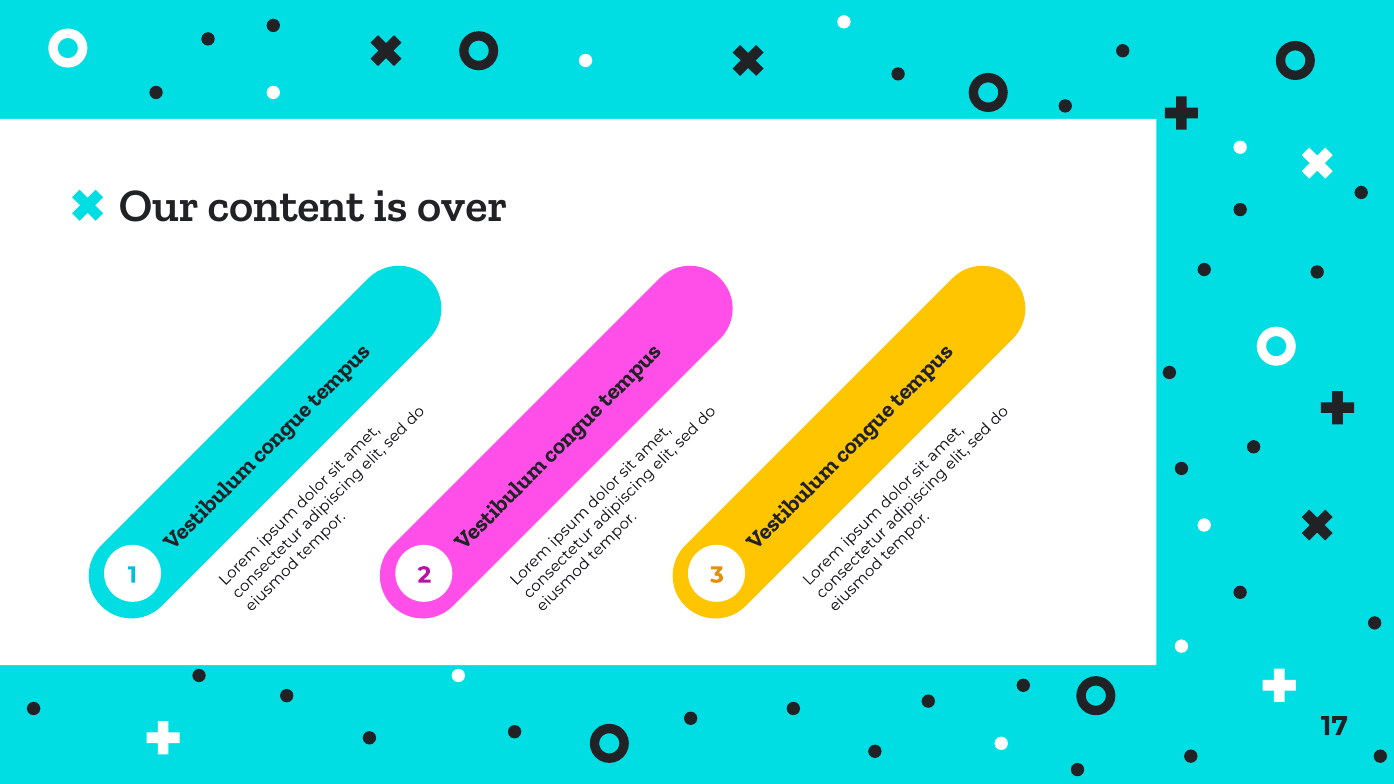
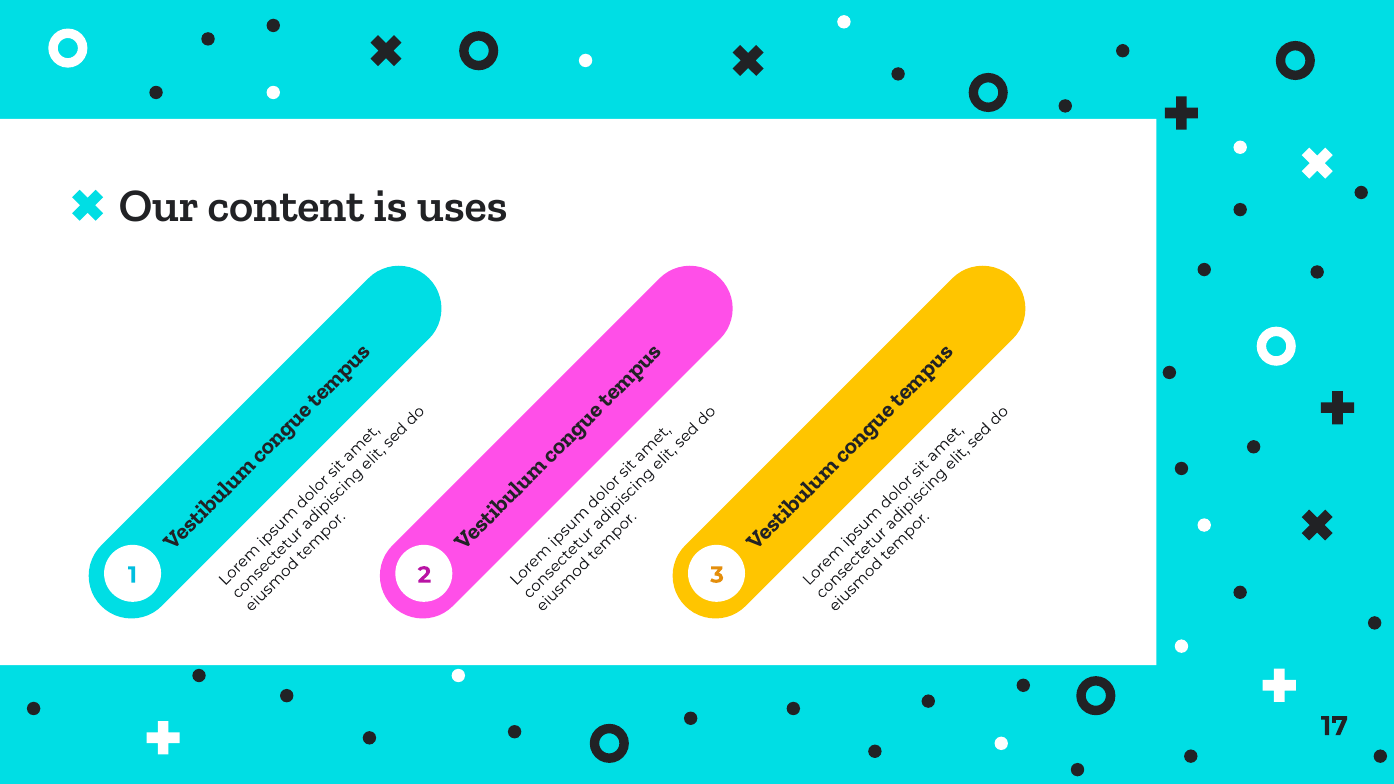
over: over -> uses (462, 207)
